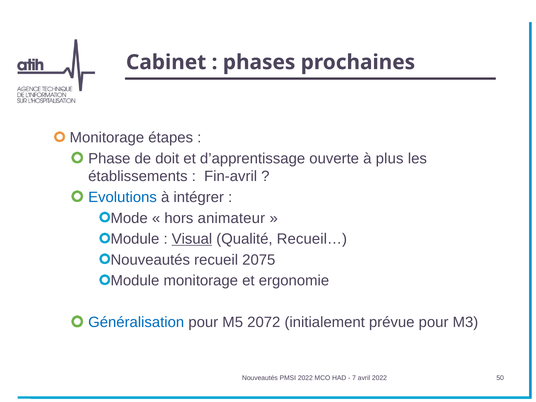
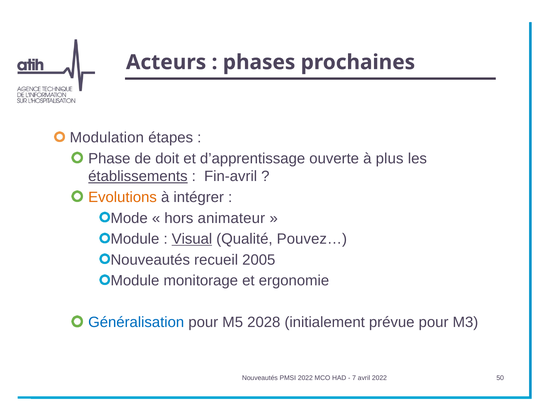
Cabinet: Cabinet -> Acteurs (166, 62)
Monitorage: Monitorage -> Modulation (107, 138)
établissements underline: none -> present (138, 176)
Evolutions colour: blue -> orange (123, 197)
Recueil…: Recueil… -> Pouvez… (312, 239)
2075: 2075 -> 2005 (259, 260)
2072: 2072 -> 2028 (264, 322)
